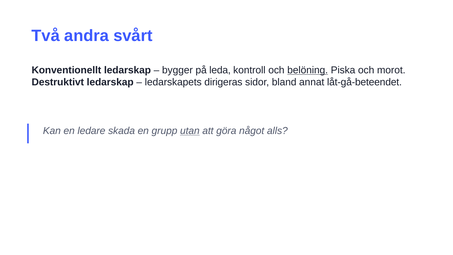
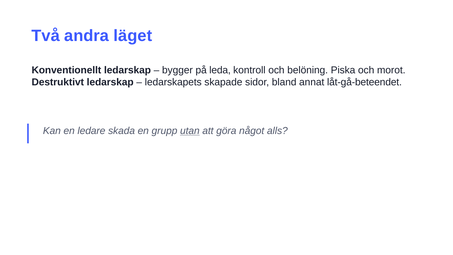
svårt: svårt -> läget (133, 36)
belöning underline: present -> none (308, 70)
dirigeras: dirigeras -> skapade (223, 82)
